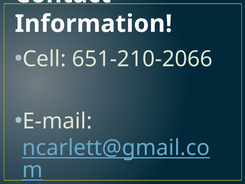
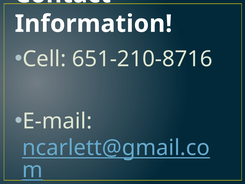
651-210-2066: 651-210-2066 -> 651-210-8716 (142, 59)
